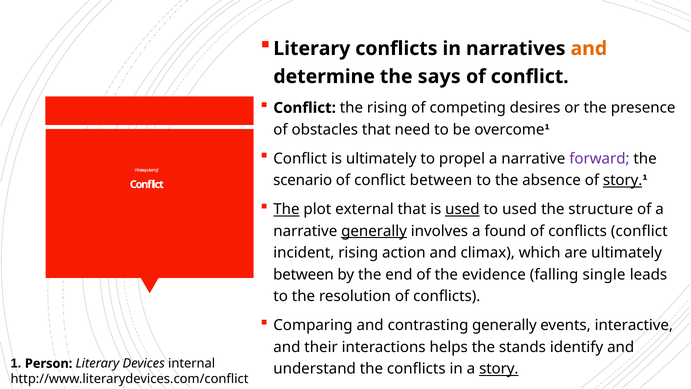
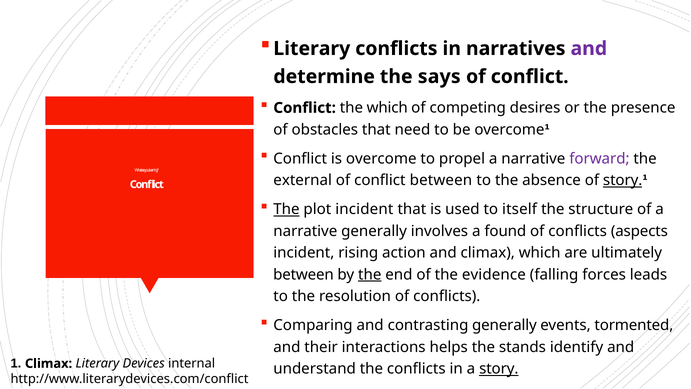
and colour: orange -> purple (589, 49)
the rising: rising -> which (387, 108)
is ultimately: ultimately -> overcome (381, 158)
scenario: scenario -> external (303, 180)
plot external: external -> incident (364, 209)
used underline: present -> none (462, 209)
to used: used -> itself (520, 209)
generally underline: present -> none (374, 231)
conflicts conflict: conflict -> aspects (639, 231)
the underline: none -> present (370, 274)
single: single -> forces (604, 274)
interactive: interactive -> tormented (634, 325)
1 Person: Person -> Climax (49, 363)
